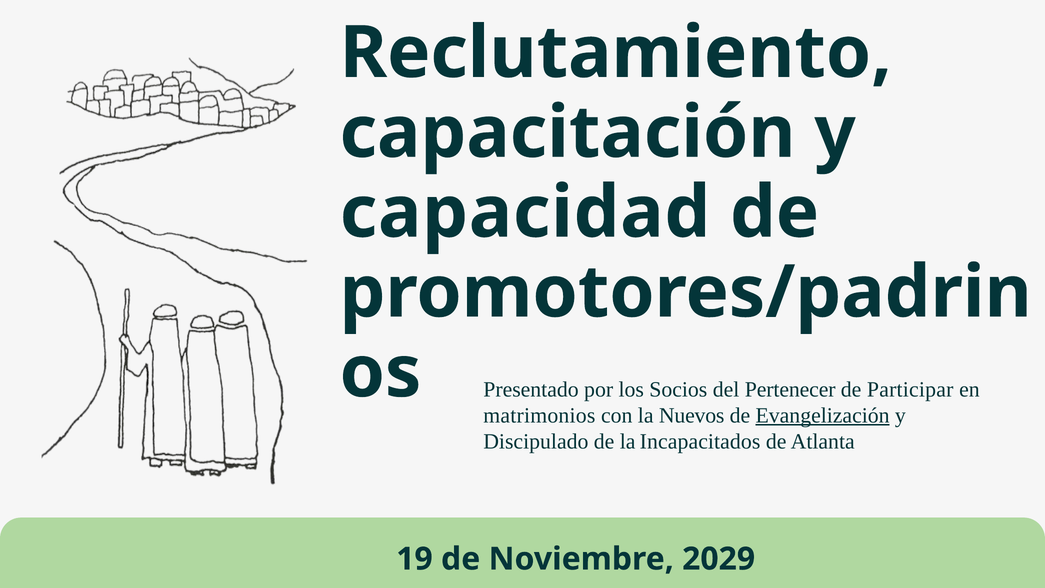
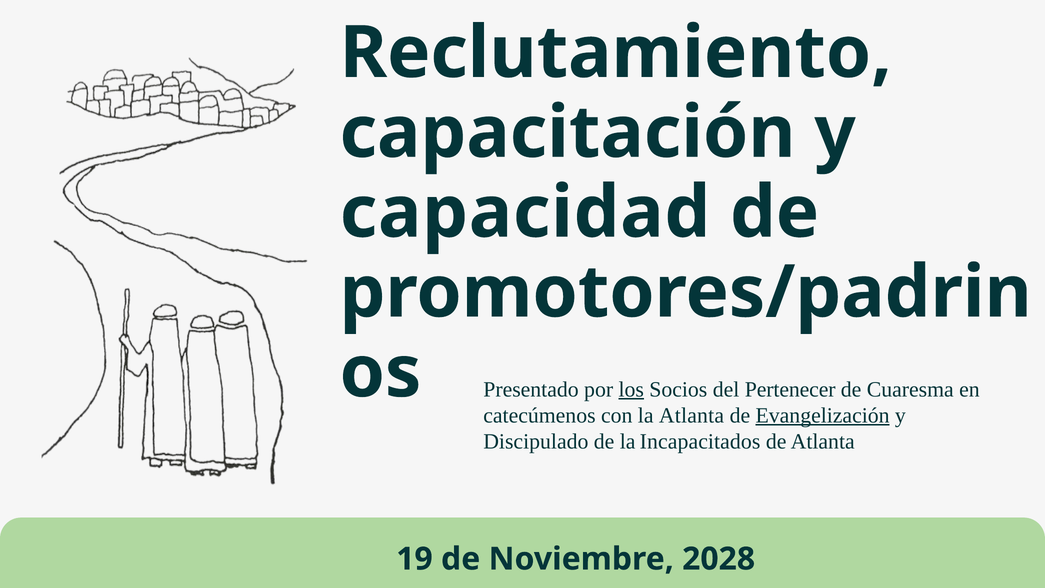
los underline: none -> present (631, 389)
Participar: Participar -> Cuaresma (910, 389)
matrimonios: matrimonios -> catecúmenos (539, 415)
la Nuevos: Nuevos -> Atlanta (691, 415)
2029: 2029 -> 2028 (719, 559)
